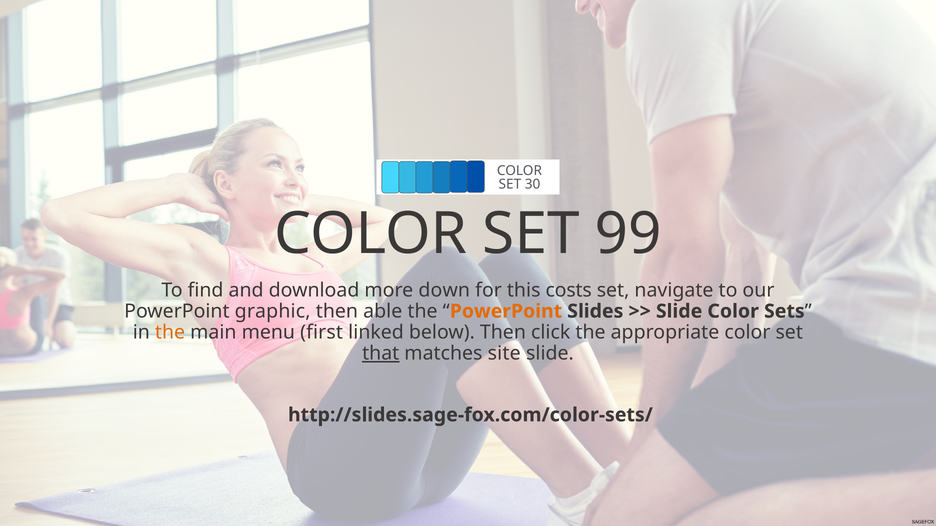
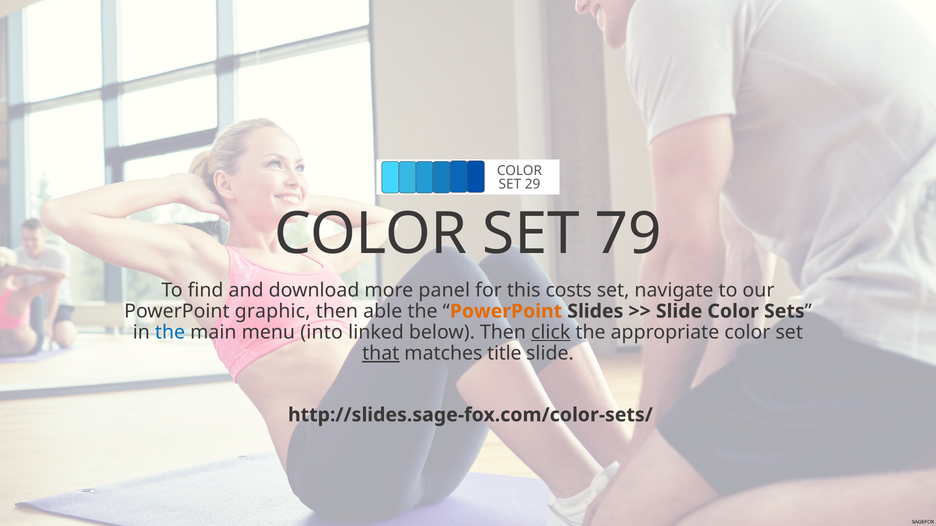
30: 30 -> 29 (533, 184)
99: 99 -> 79 (628, 234)
down: down -> panel (444, 290)
the colour: orange -> blue (170, 333)
first: first -> into (322, 333)
click underline: none -> present (551, 333)
site: site -> title (504, 354)
